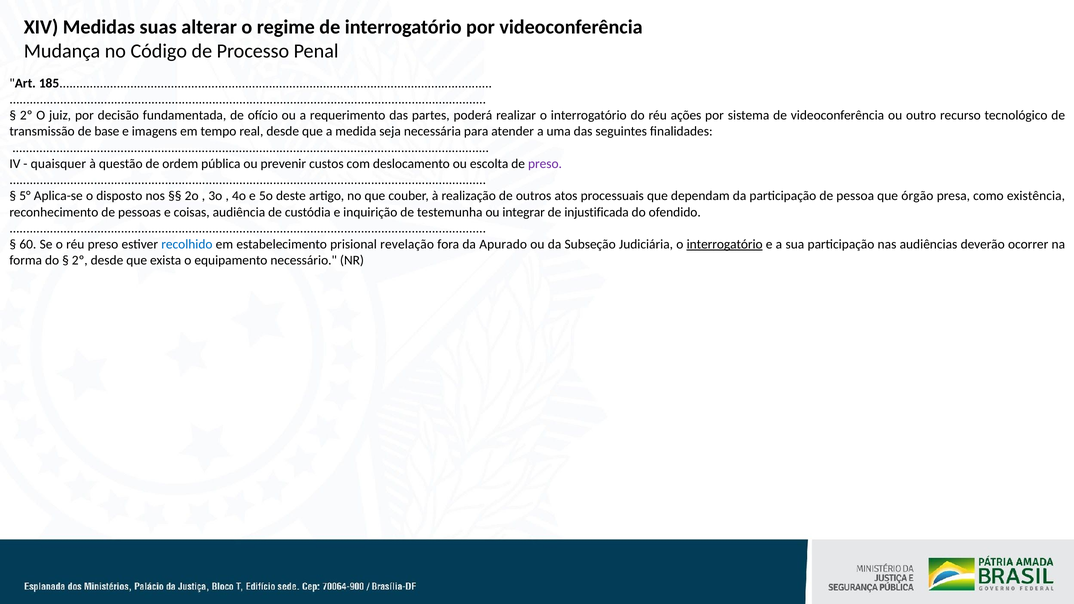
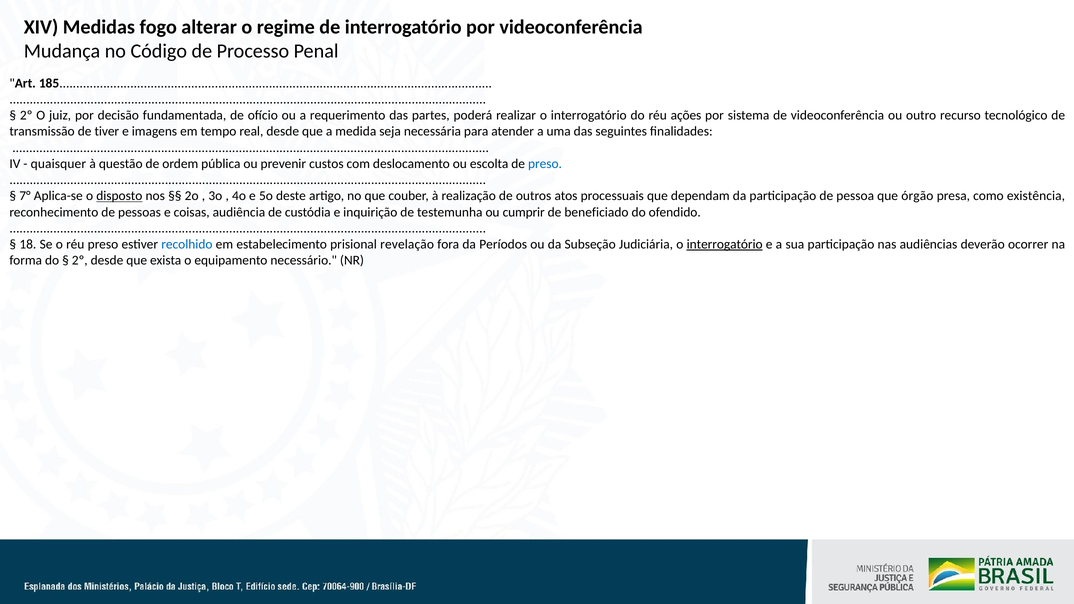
suas: suas -> fogo (158, 27)
base: base -> tiver (107, 132)
preso colour: purple -> blue (545, 164)
5°: 5° -> 7° (25, 196)
disposto underline: none -> present (119, 196)
integrar: integrar -> cumprir (524, 212)
injustificada: injustificada -> beneficiado (596, 212)
60: 60 -> 18 (28, 244)
Apurado: Apurado -> Períodos (503, 244)
